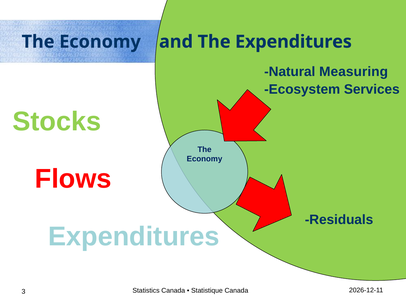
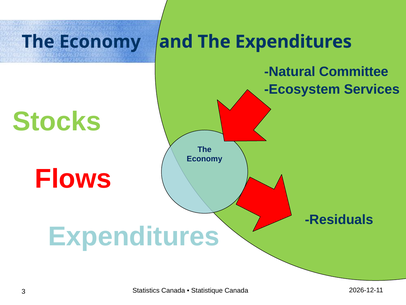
Measuring: Measuring -> Committee (354, 72)
